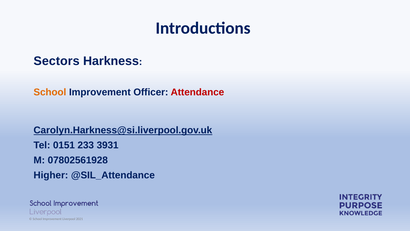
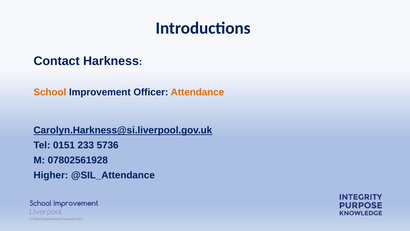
Sectors: Sectors -> Contact (57, 61)
Attendance colour: red -> orange (197, 92)
3931: 3931 -> 5736 (108, 145)
